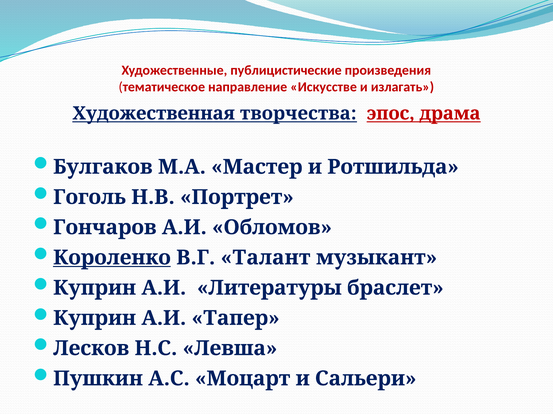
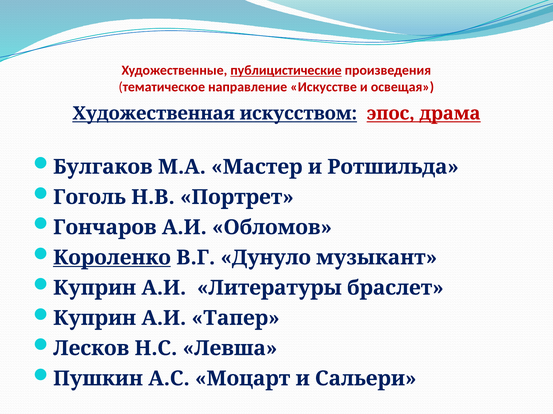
публицистические underline: none -> present (286, 70)
излагать: излагать -> освещая (402, 87)
творчества: творчества -> искусством (298, 114)
Талант: Талант -> Дунуло (266, 258)
